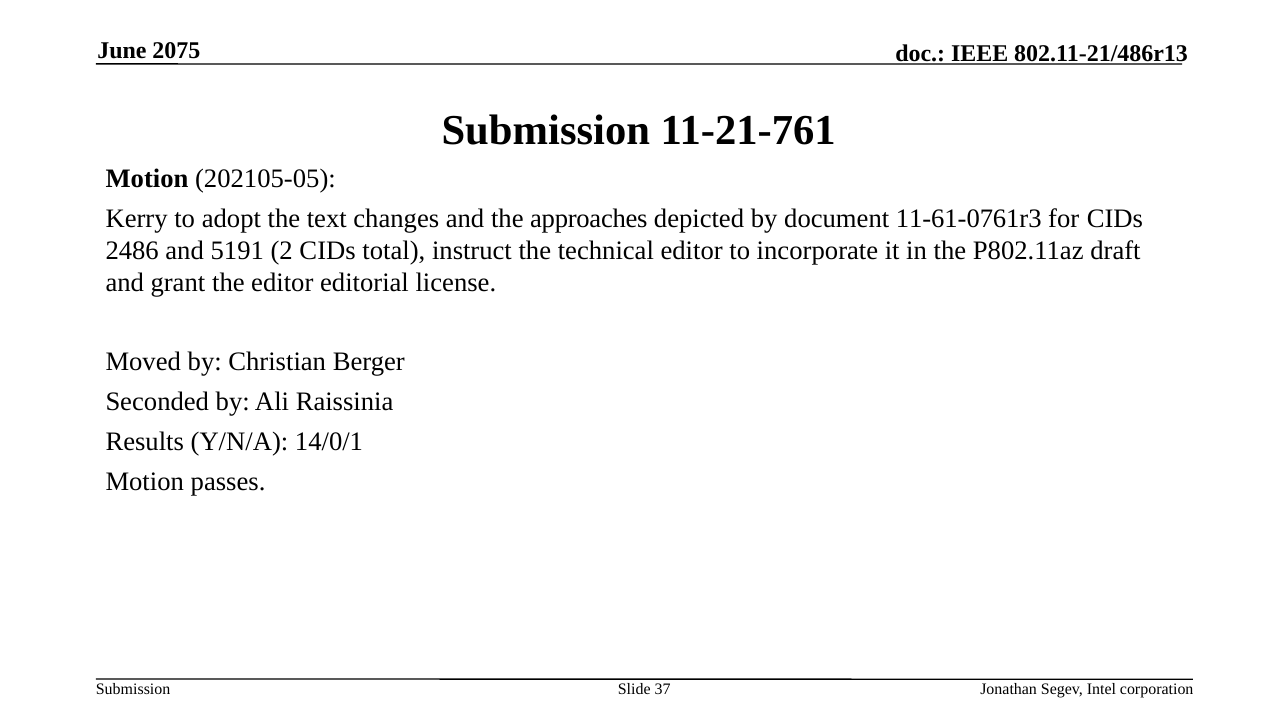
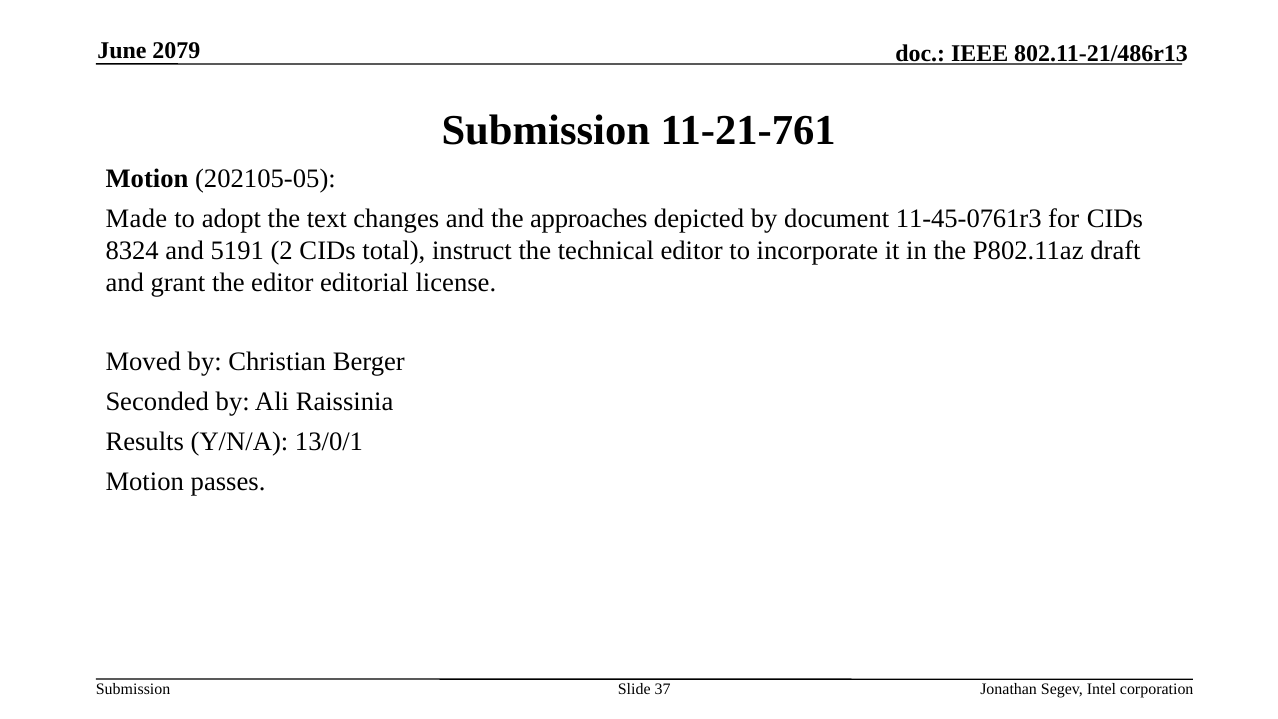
2075: 2075 -> 2079 (176, 51)
Kerry: Kerry -> Made (136, 218)
11-61-0761r3: 11-61-0761r3 -> 11-45-0761r3 (969, 218)
2486: 2486 -> 8324 (132, 250)
14/0/1: 14/0/1 -> 13/0/1 (329, 442)
